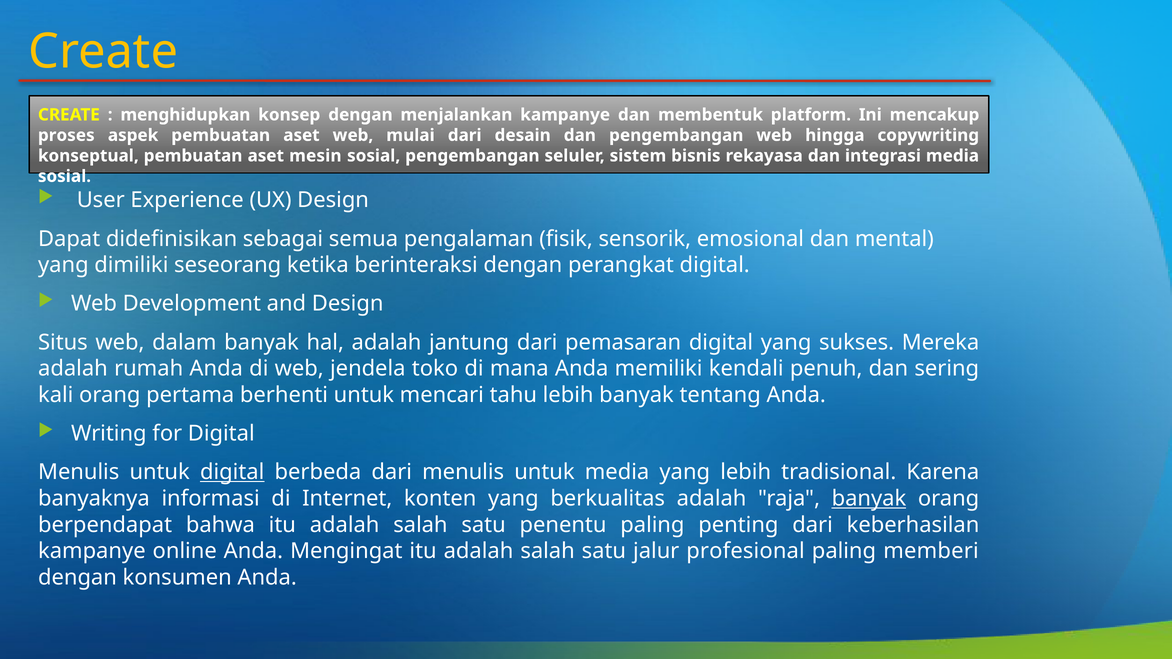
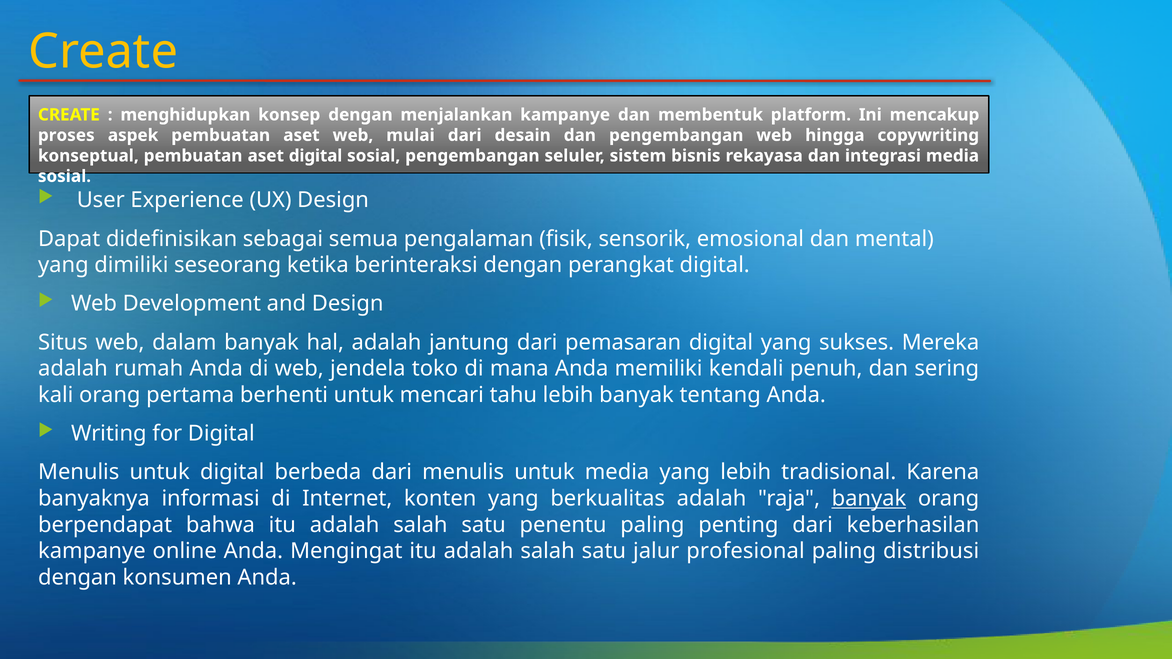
aset mesin: mesin -> digital (316, 156)
digital underline: present -> none (232, 472)
memberi: memberi -> distribusi (931, 551)
